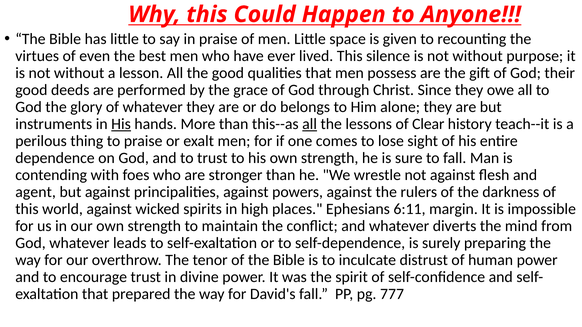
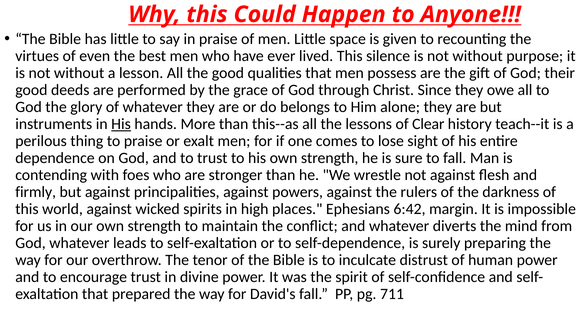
all underline: present -> none (310, 124)
agent: agent -> firmly (36, 192)
6:11: 6:11 -> 6:42 (409, 209)
777: 777 -> 711 (392, 294)
